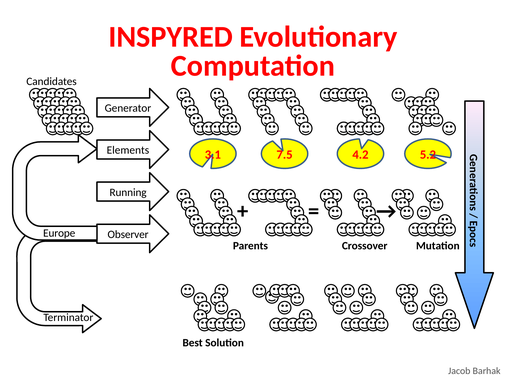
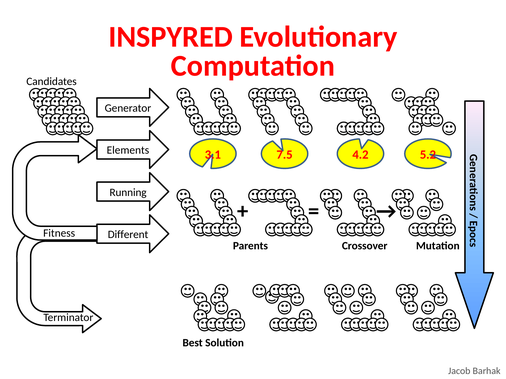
Europe: Europe -> Fitness (59, 233)
Observer: Observer -> Different (128, 235)
